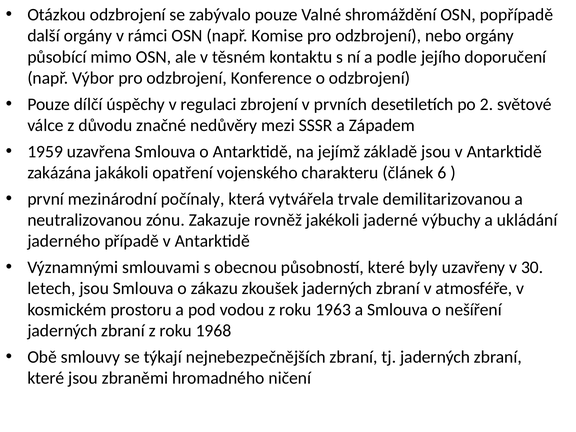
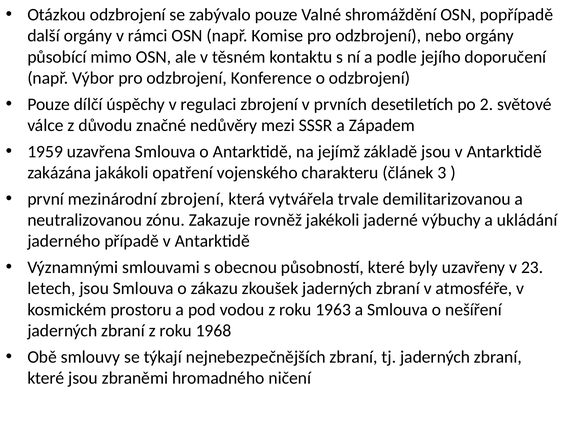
6: 6 -> 3 (442, 173)
mezinárodní počínaly: počínaly -> zbrojení (193, 199)
30: 30 -> 23 (532, 267)
